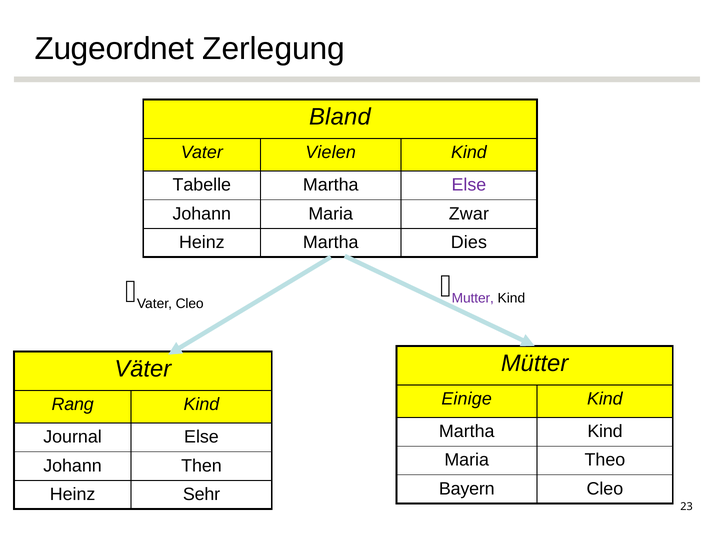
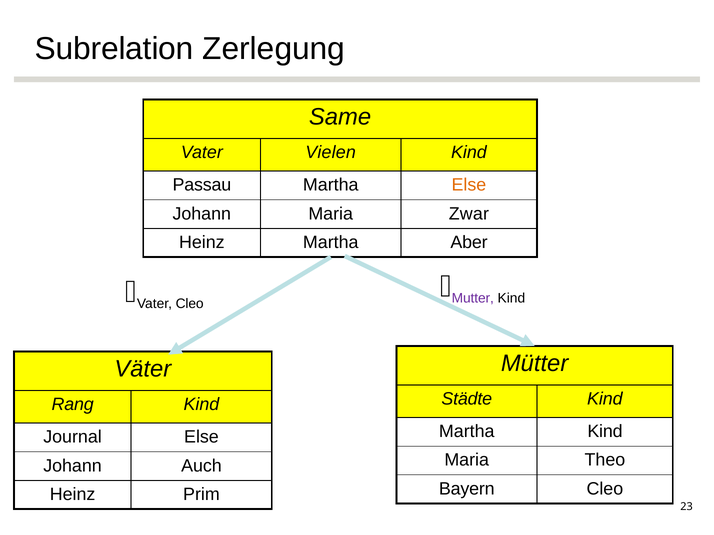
Zugeordnet: Zugeordnet -> Subrelation (114, 49)
Bland: Bland -> Same (340, 117)
Tabelle: Tabelle -> Passau (202, 185)
Else colour: purple -> orange (469, 185)
Dies: Dies -> Aber (469, 242)
Einige: Einige -> Städte (467, 399)
Then: Then -> Auch (201, 466)
Sehr: Sehr -> Prim (201, 495)
